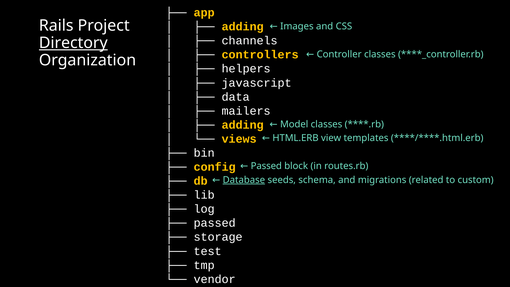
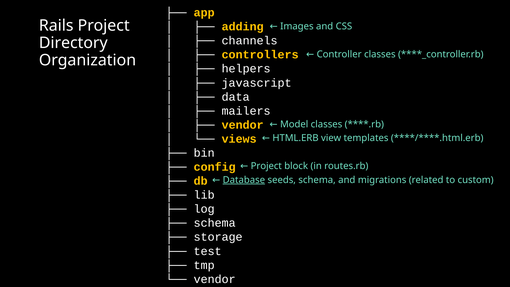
Directory underline: present -> none (73, 43)
adding: adding -> vendor (243, 125)
Passed: Passed -> Project (266, 166)
passed: passed -> schema (215, 223)
